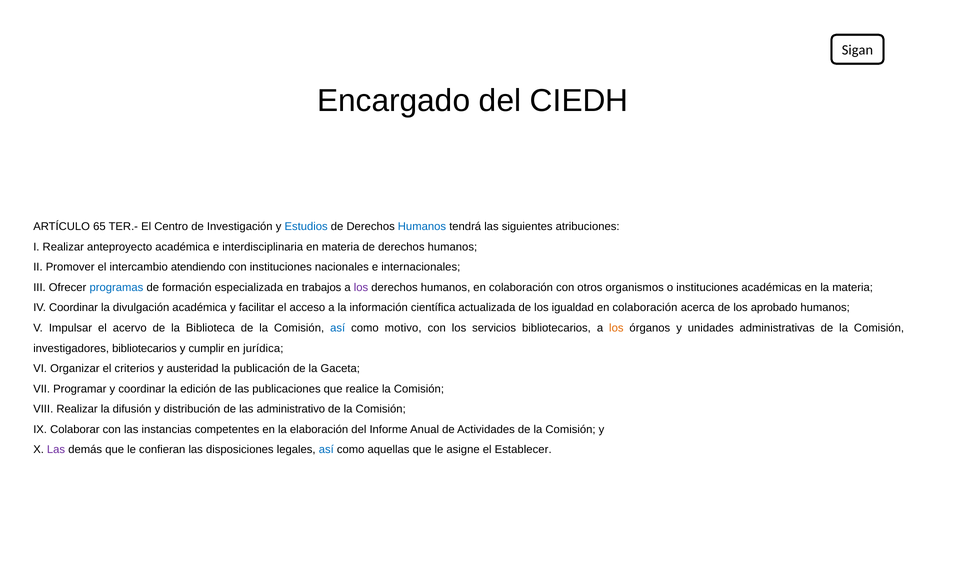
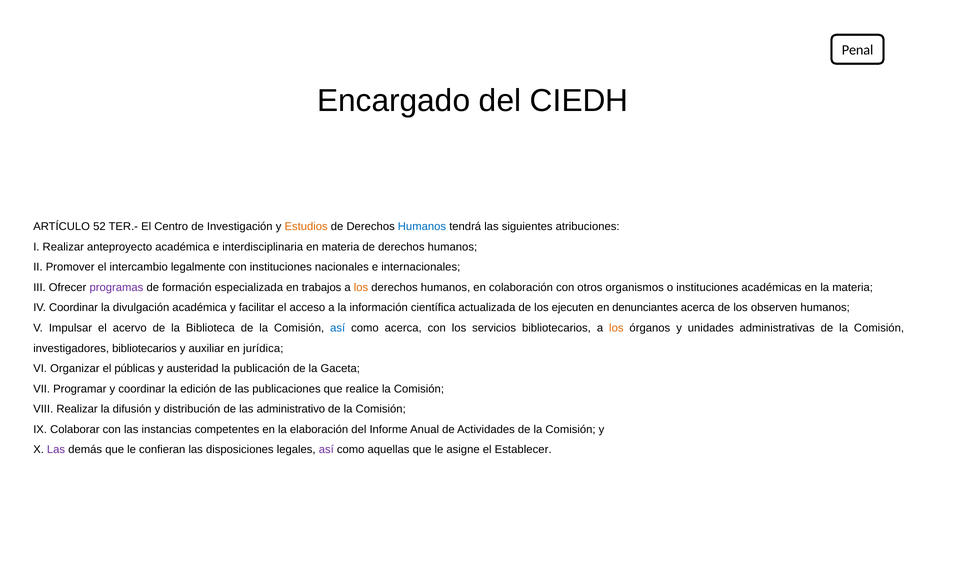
Sigan: Sigan -> Penal (858, 50)
65: 65 -> 52 (99, 226)
Estudios colour: blue -> orange (306, 226)
atendiendo: atendiendo -> legalmente (198, 267)
programas colour: blue -> purple (116, 287)
los colour: purple -> orange (361, 287)
igualdad: igualdad -> ejecuten (573, 307)
colaboración: colaboración -> denunciantes (645, 307)
aprobado: aprobado -> observen (774, 307)
como motivo: motivo -> acerca (403, 328)
cumplir: cumplir -> auxiliar (206, 348)
criterios: criterios -> públicas (135, 368)
así colour: blue -> purple (326, 449)
